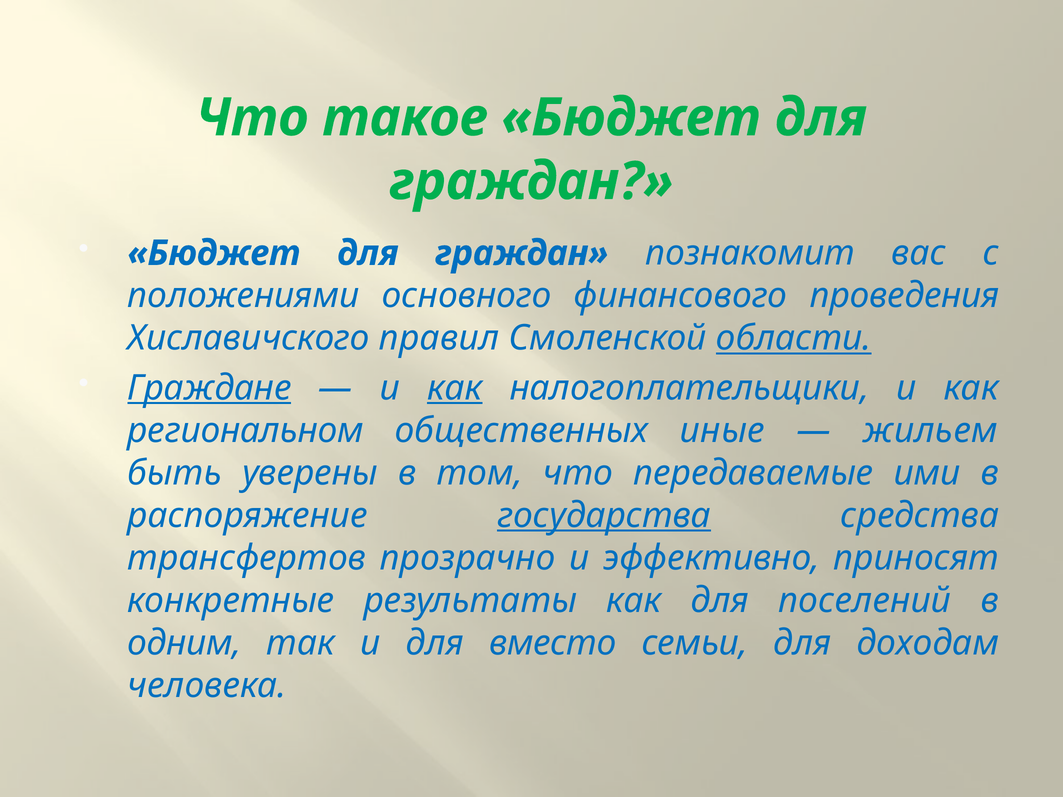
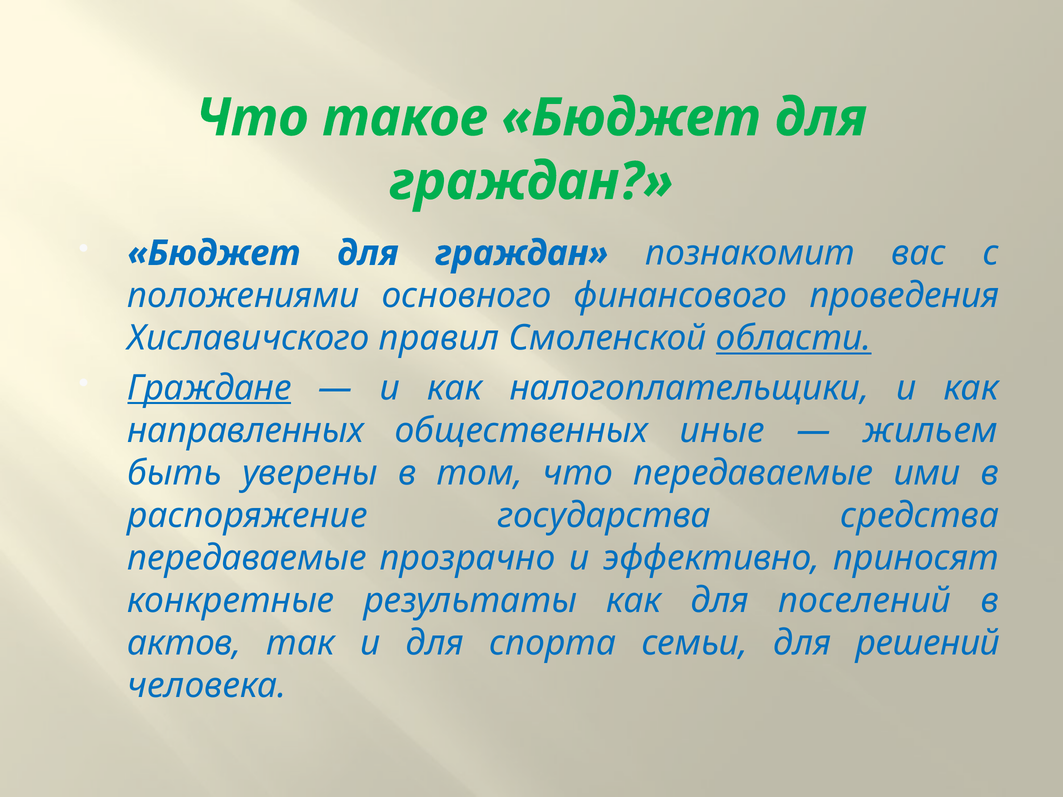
как underline: present -> none (455, 388)
региональном: региональном -> направленных (246, 430)
государства underline: present -> none (604, 515)
трансфертов: трансфертов -> передаваемые (247, 558)
одним: одним -> актов (185, 643)
вместо: вместо -> спорта (553, 643)
доходам: доходам -> решений (928, 643)
